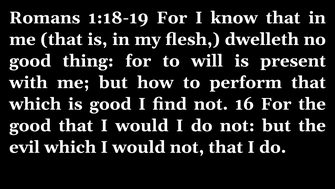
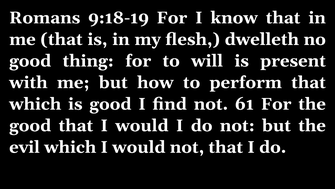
1:18-19: 1:18-19 -> 9:18-19 (118, 18)
16: 16 -> 61 (244, 104)
